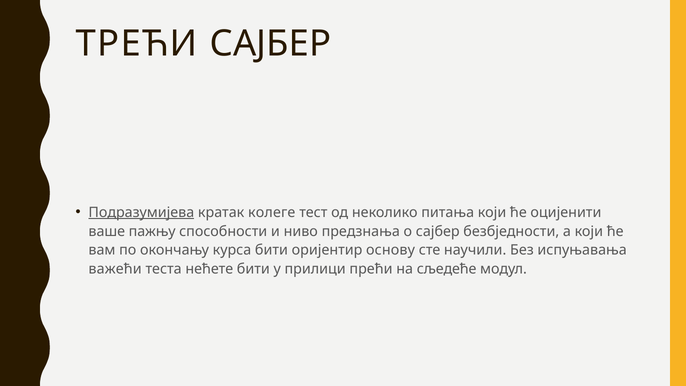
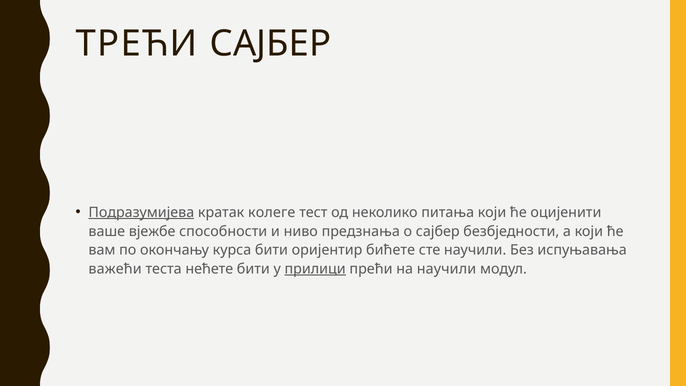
пажњу: пажњу -> вјежбе (152, 231)
основу: основу -> бићете (391, 250)
прилици underline: none -> present (315, 269)
на сљедеће: сљедеће -> научили (446, 269)
